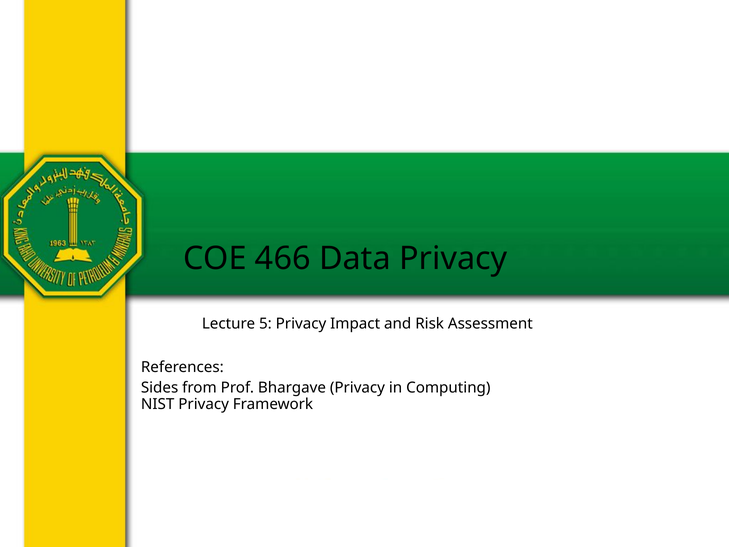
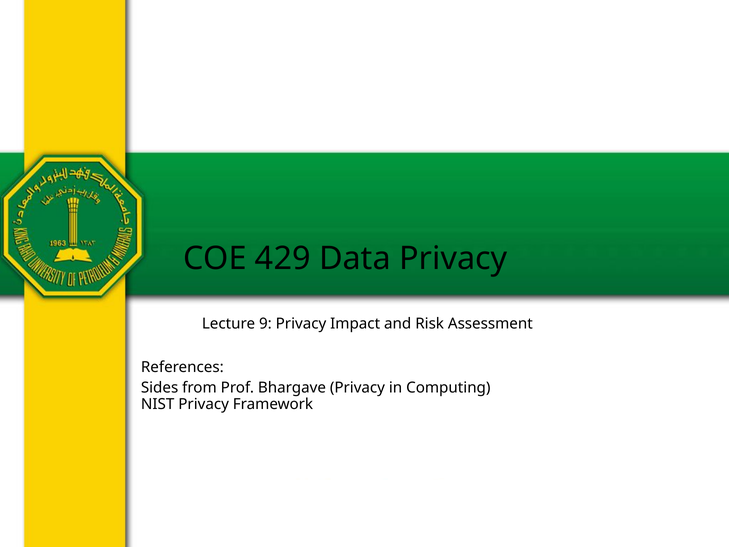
466: 466 -> 429 (283, 259)
5: 5 -> 9 (265, 324)
